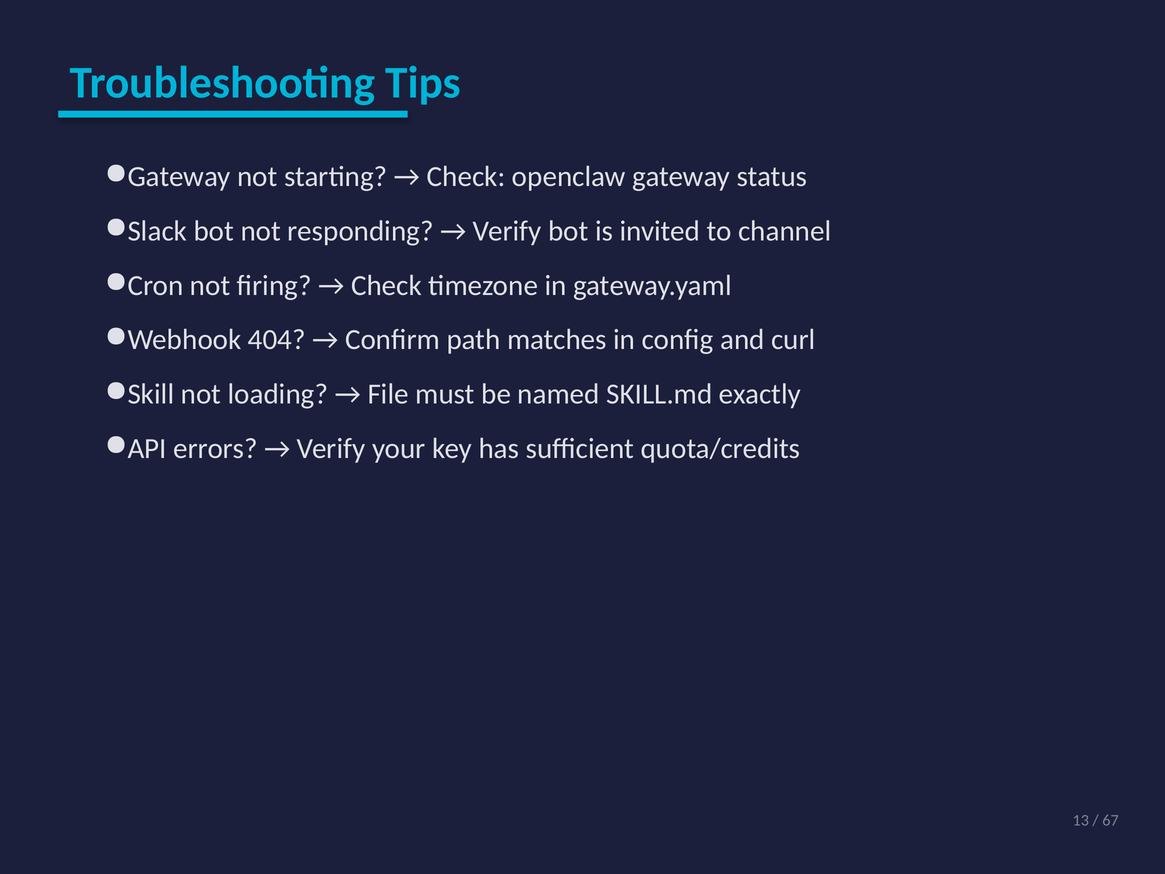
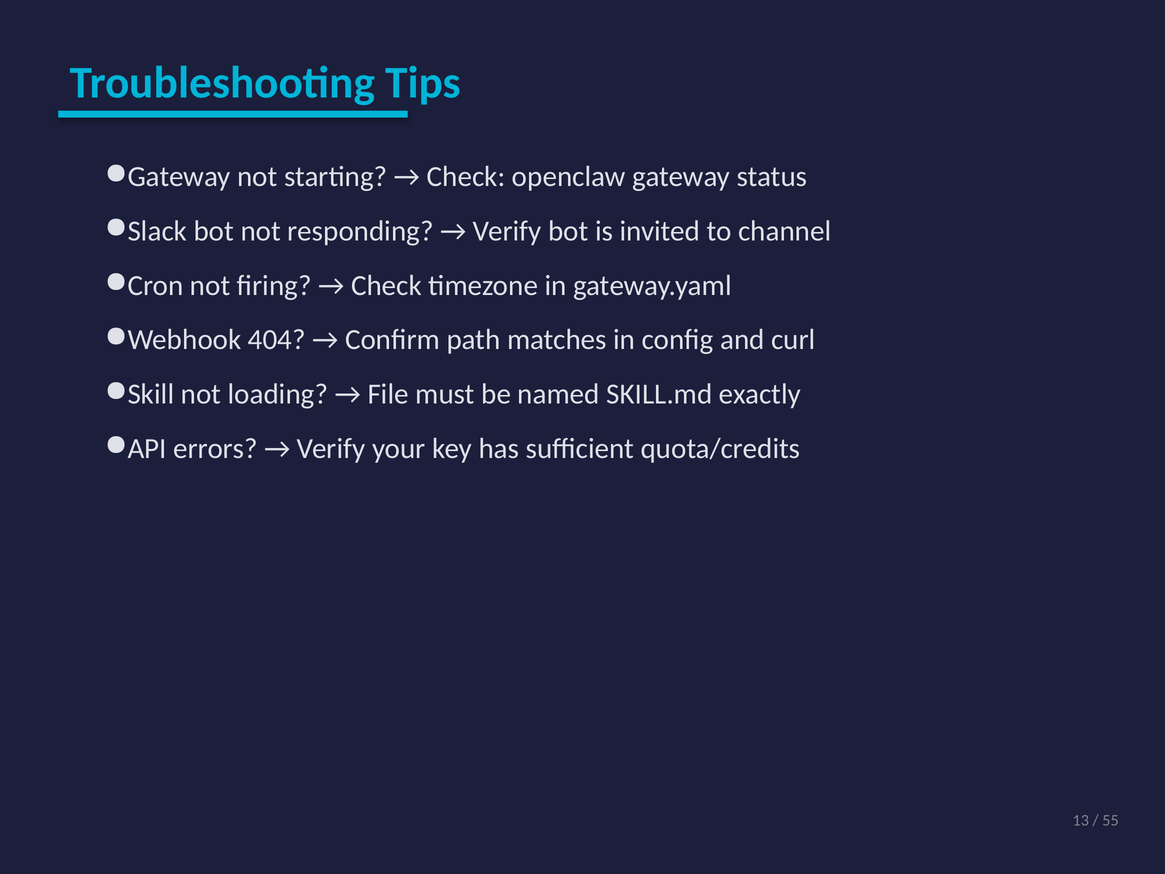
67: 67 -> 55 (1111, 820)
